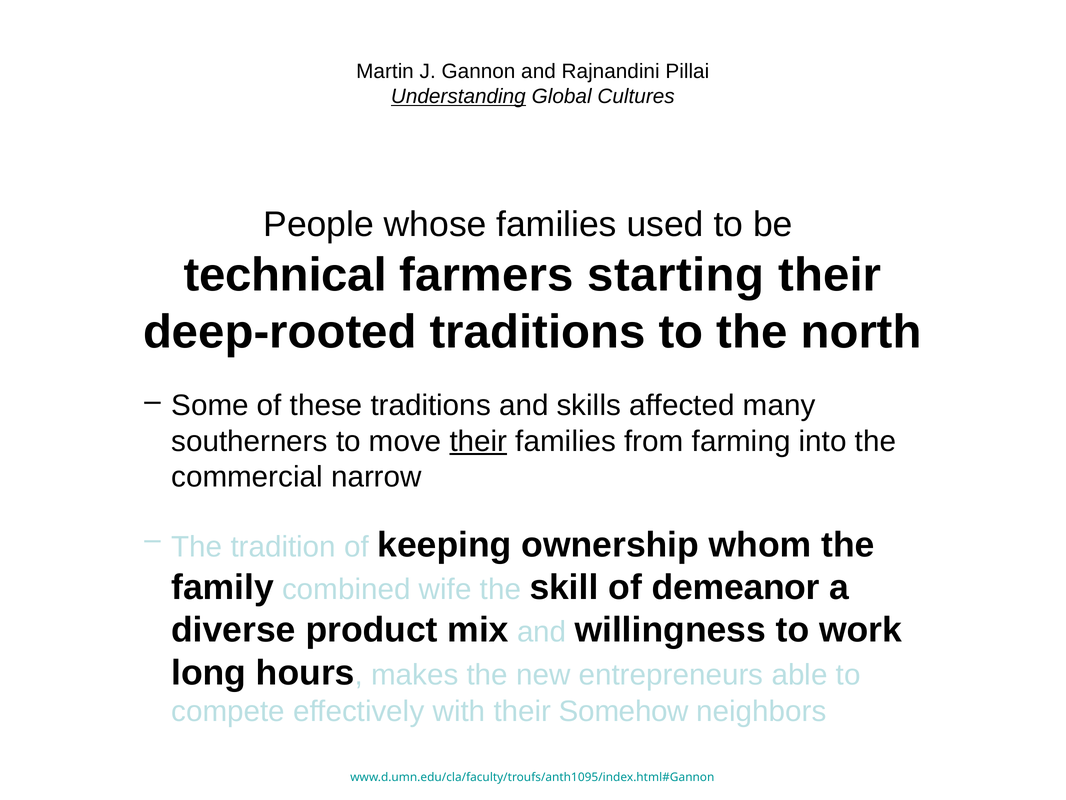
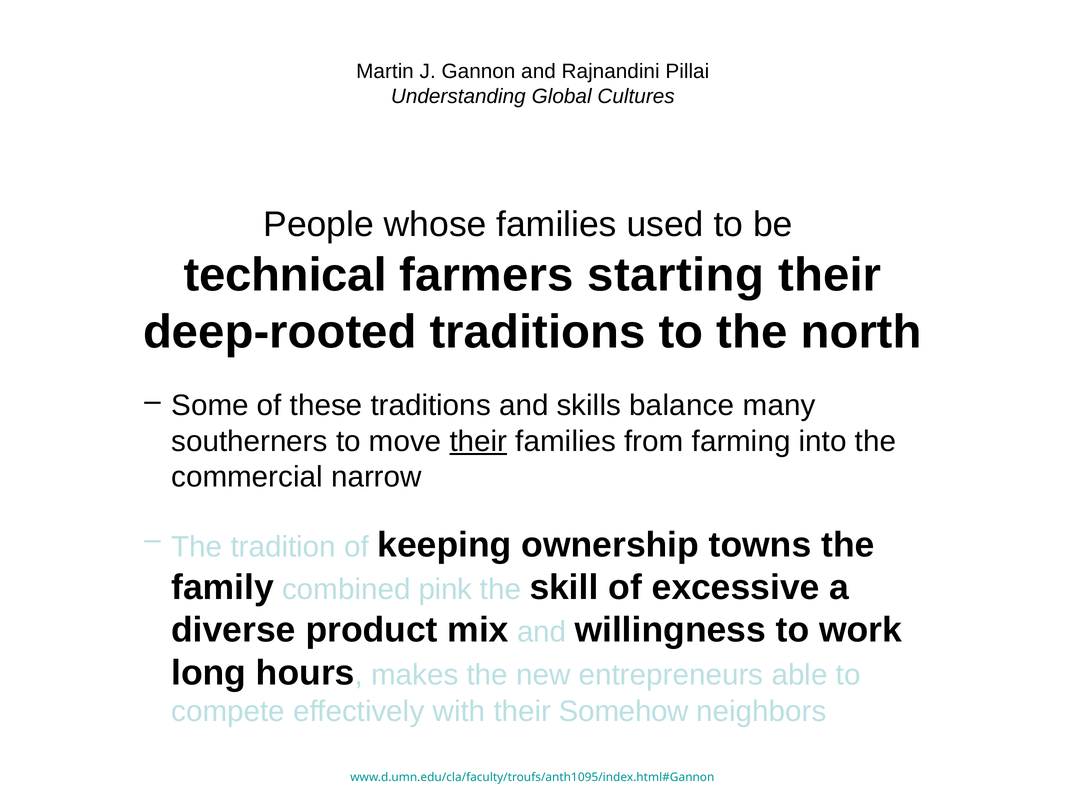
Understanding underline: present -> none (458, 96)
affected: affected -> balance (682, 405)
whom: whom -> towns (760, 544)
wife: wife -> pink (445, 589)
demeanor: demeanor -> excessive (736, 587)
